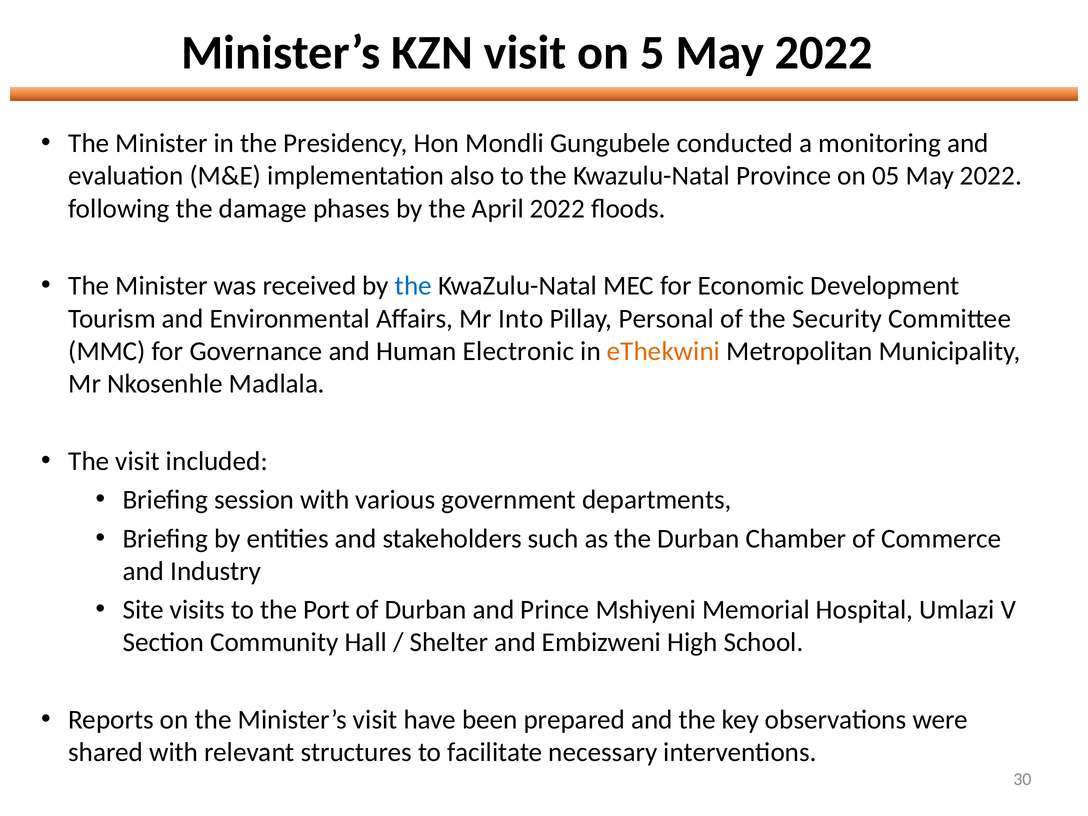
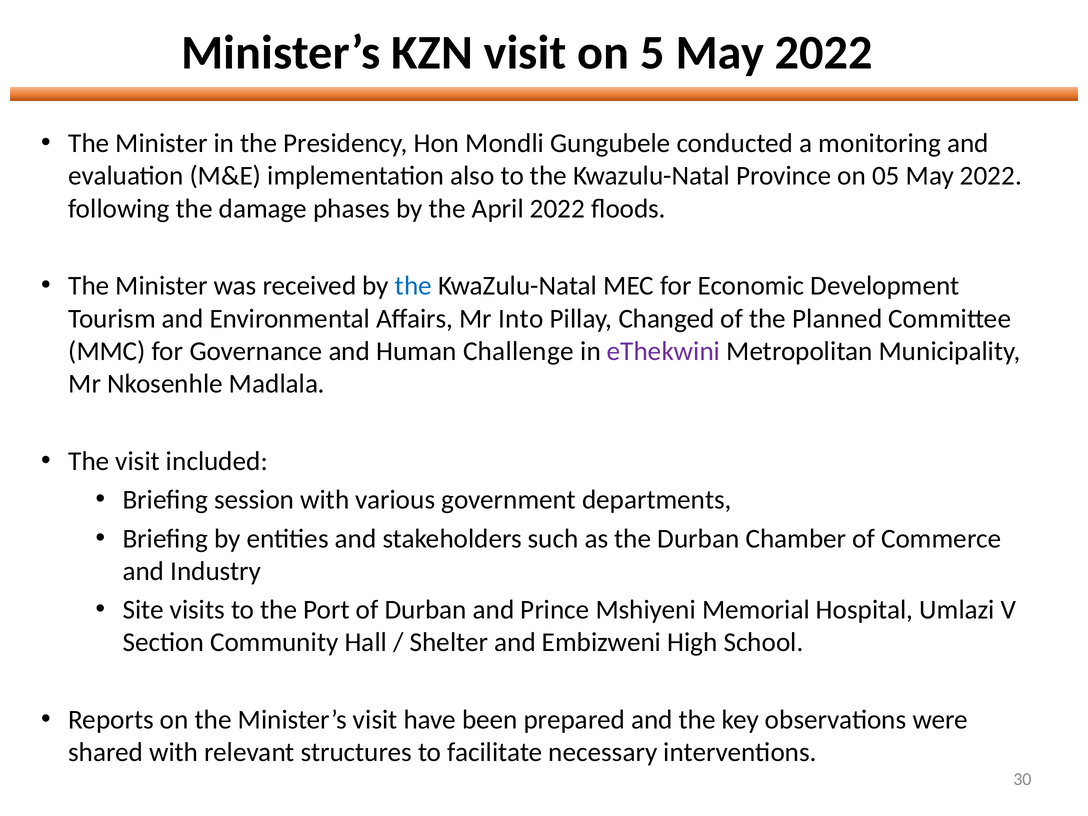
Personal: Personal -> Changed (666, 319)
Security: Security -> Planned (837, 319)
Electronic: Electronic -> Challenge (518, 351)
eThekwini colour: orange -> purple (663, 351)
